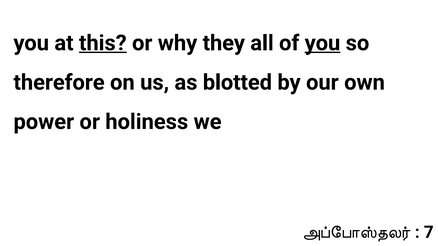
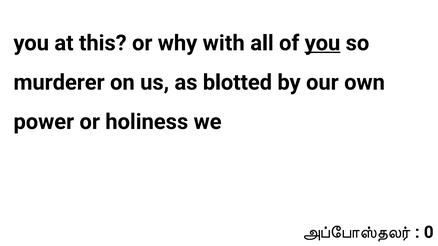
this underline: present -> none (103, 43)
they: they -> with (224, 43)
therefore: therefore -> murderer (59, 83)
7: 7 -> 0 (429, 233)
